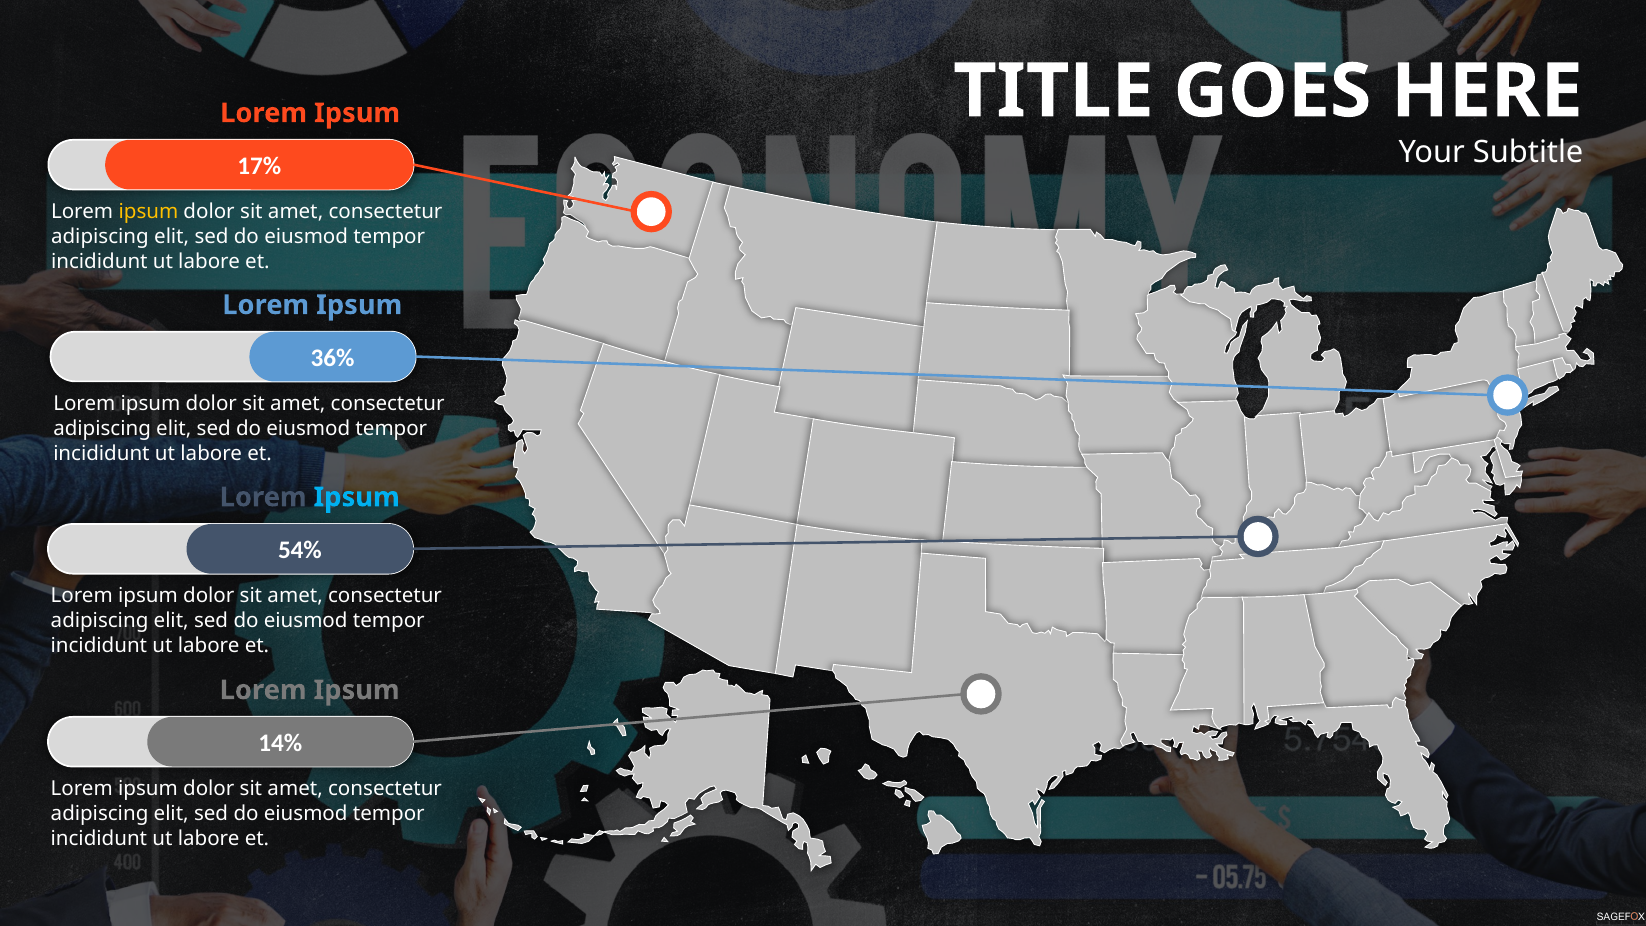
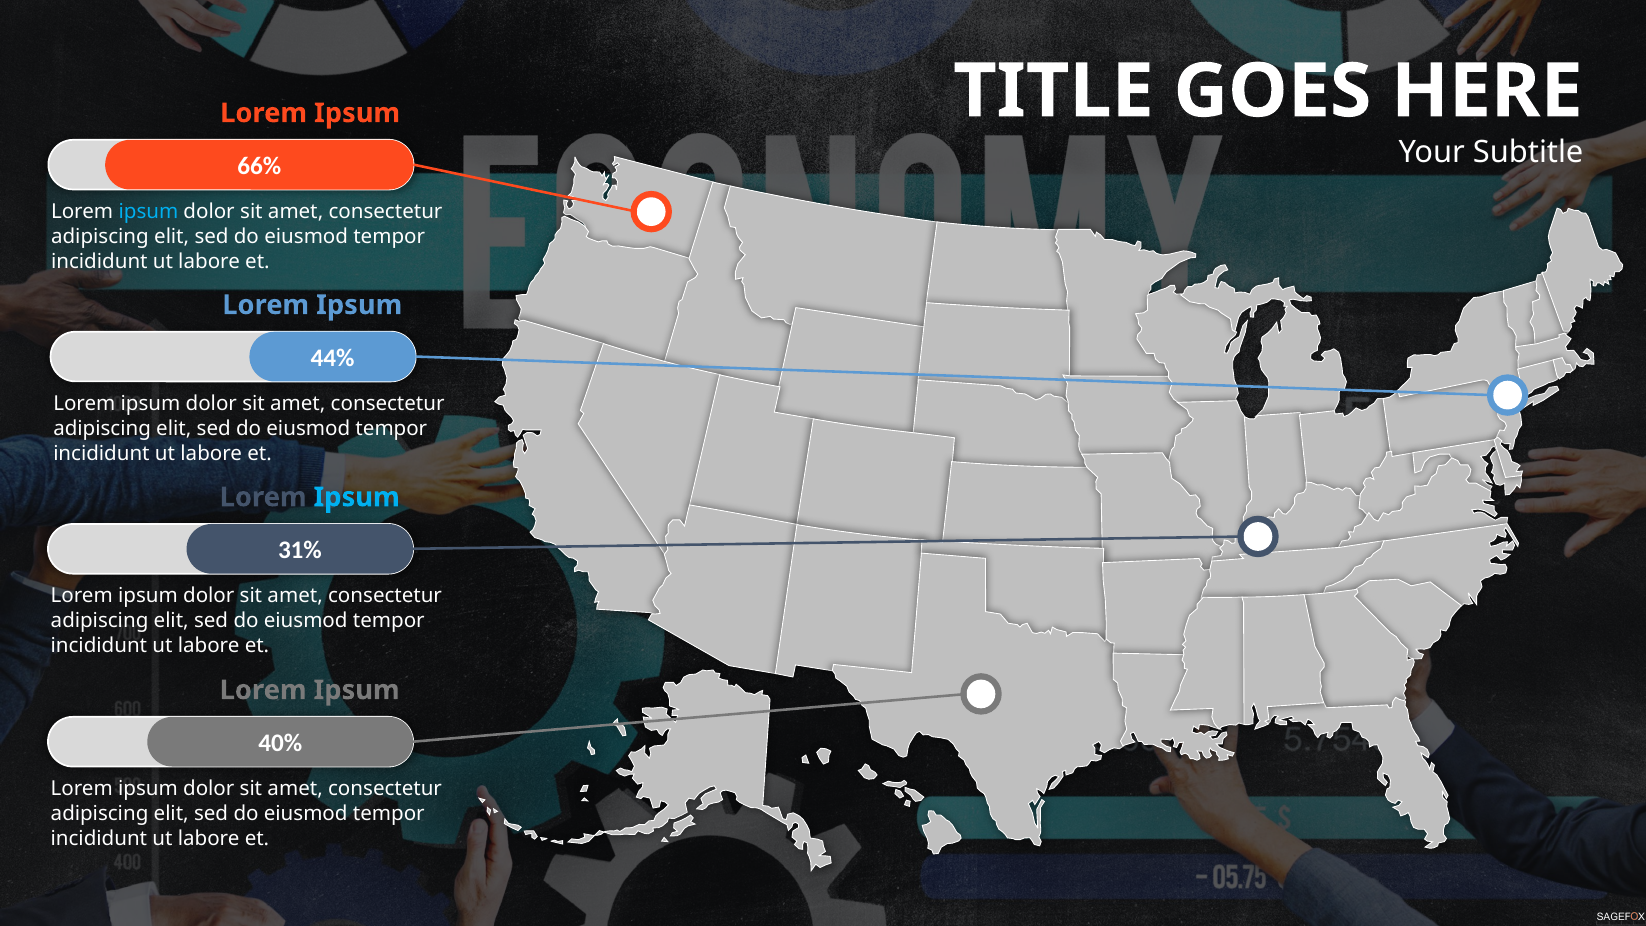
17%: 17% -> 66% (259, 166)
ipsum colour: yellow -> light blue (148, 212)
36%: 36% -> 44% (333, 358)
54%: 54% -> 31% (300, 550)
14%: 14% -> 40% (280, 743)
